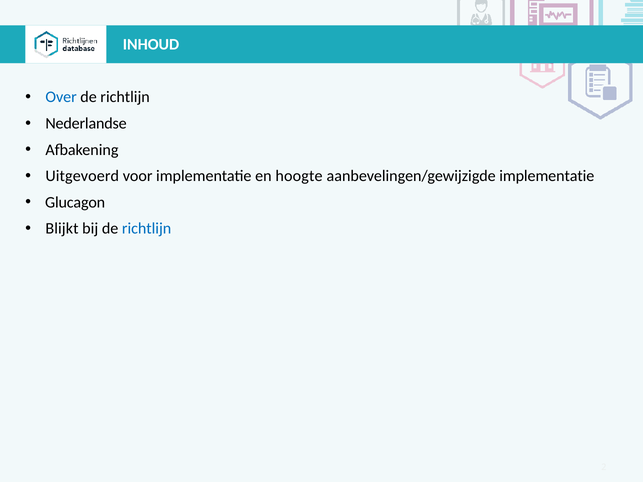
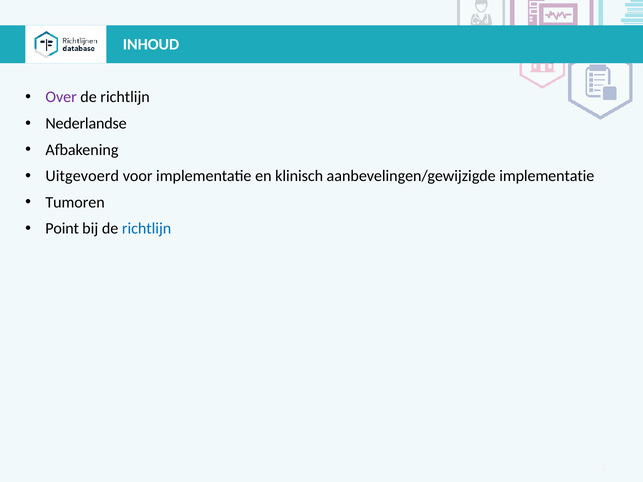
Over colour: blue -> purple (61, 97)
hoogte: hoogte -> klinisch (299, 176)
Glucagon: Glucagon -> Tumoren (75, 202)
Blijkt: Blijkt -> Point (62, 229)
